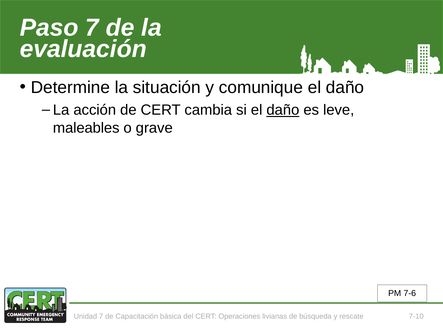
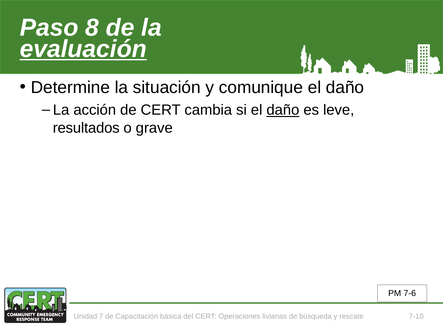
Paso 7: 7 -> 8 (92, 28)
evaluación underline: none -> present (83, 49)
maleables: maleables -> resultados (86, 128)
